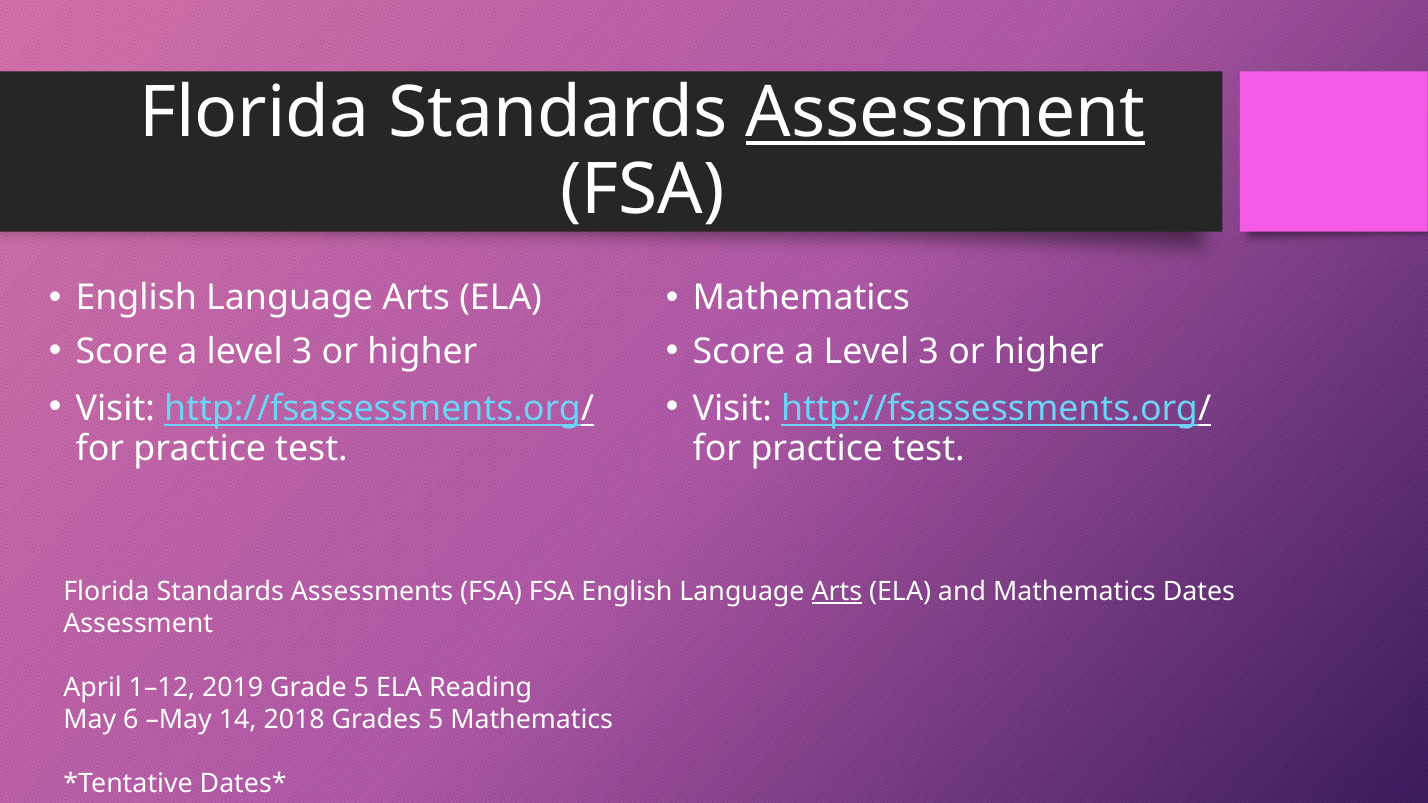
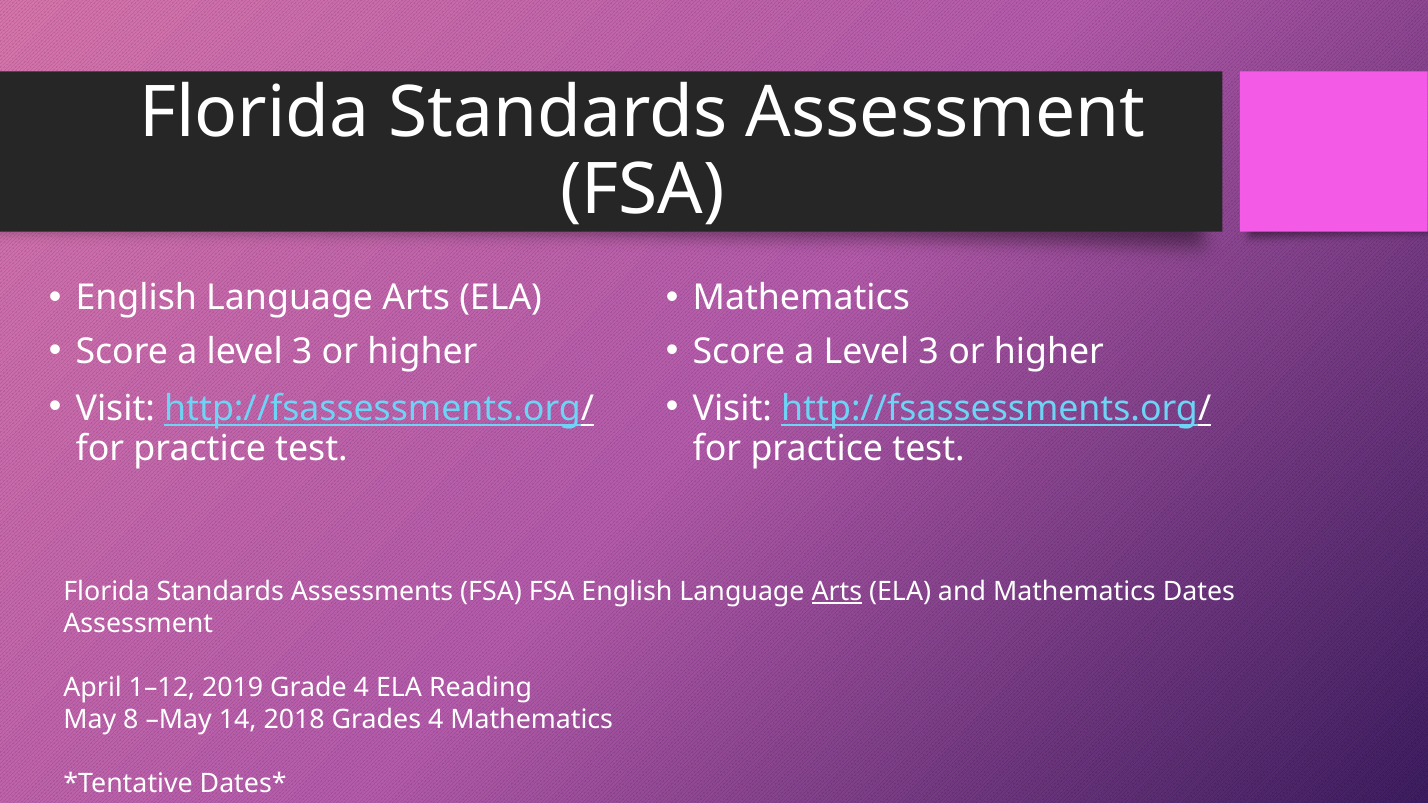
Assessment underline: present -> none (946, 113)
Grade 5: 5 -> 4 (361, 688)
6: 6 -> 8 (131, 720)
Grades 5: 5 -> 4 (436, 720)
